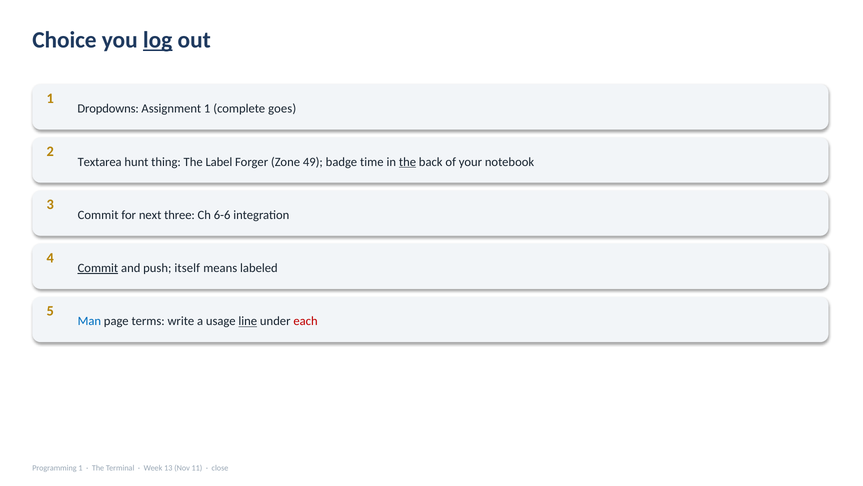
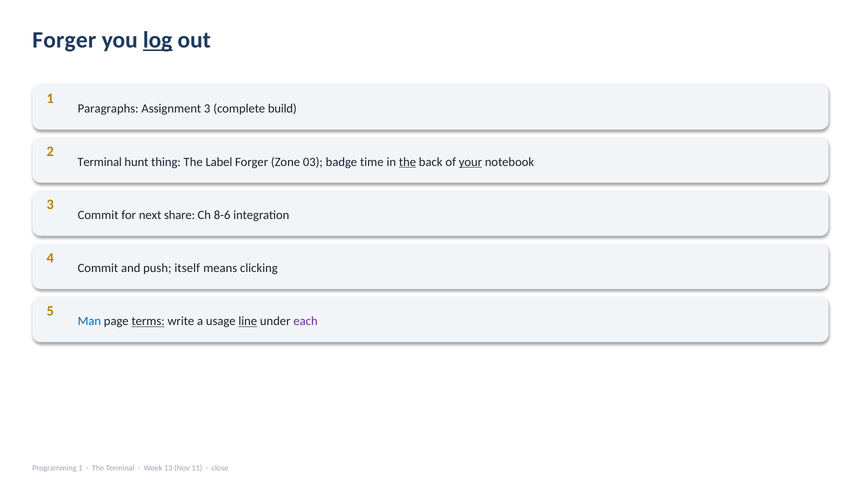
Choice: Choice -> Forger (64, 40)
Dropdowns: Dropdowns -> Paragraphs (108, 109)
Assignment 1: 1 -> 3 (207, 109)
goes: goes -> build (282, 109)
Textarea: Textarea -> Terminal (100, 162)
49: 49 -> 03 (313, 162)
your underline: none -> present (470, 162)
three: three -> share (180, 215)
6-6: 6-6 -> 8-6 (222, 215)
Commit underline: present -> none (98, 268)
labeled: labeled -> clicking (259, 268)
terms underline: none -> present (148, 321)
each colour: red -> purple (306, 321)
